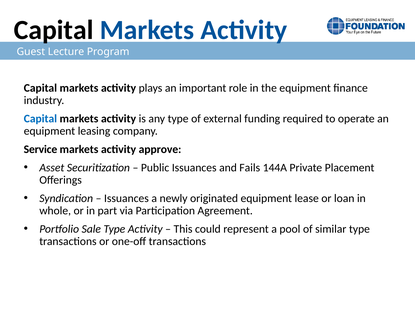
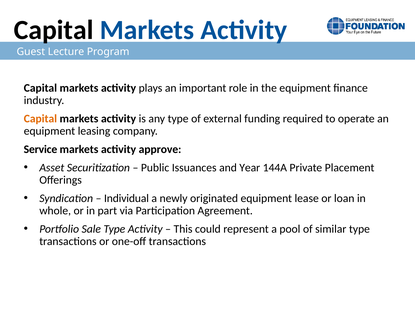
Capital colour: blue -> orange (40, 119)
Fails: Fails -> Year (250, 168)
Issuances: Issuances -> Individual (126, 198)
